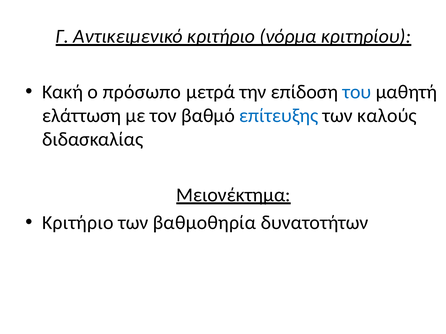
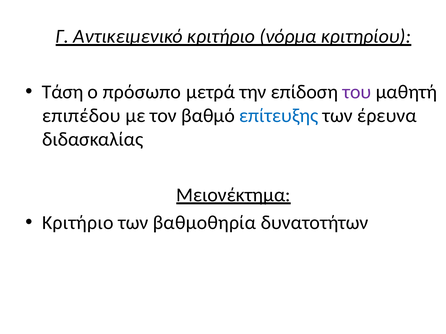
Κακή: Κακή -> Τάση (63, 92)
του colour: blue -> purple (357, 92)
ελάττωση: ελάττωση -> επιπέδου (81, 116)
καλούς: καλούς -> έρευνα (387, 116)
